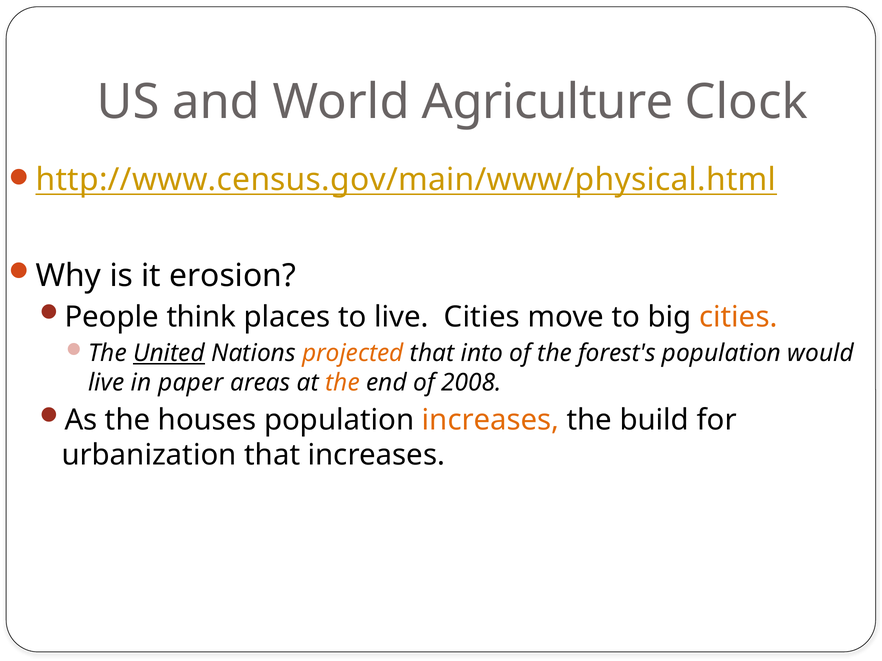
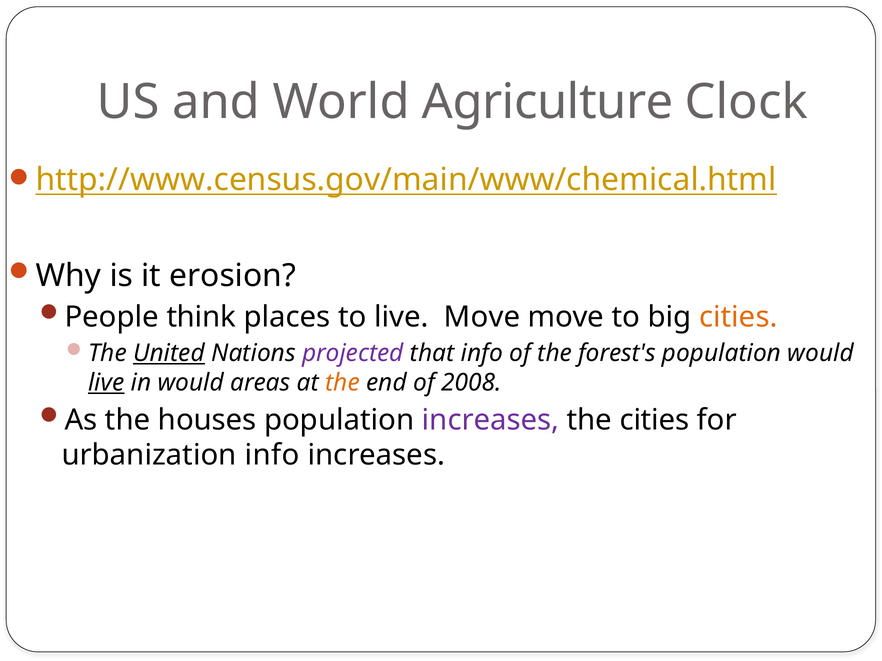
http://www.census.gov/main/www/physical.html: http://www.census.gov/main/www/physical.html -> http://www.census.gov/main/www/chemical.html (406, 180)
live Cities: Cities -> Move (482, 317)
projected colour: orange -> purple (353, 354)
that into: into -> info (482, 354)
live underline: none -> present (106, 383)
in paper: paper -> would (191, 383)
increases colour: orange -> purple (491, 420)
the build: build -> cities (654, 420)
urbanization that: that -> info (272, 456)
